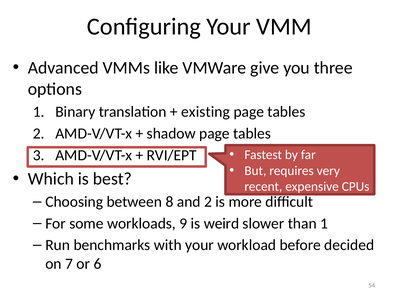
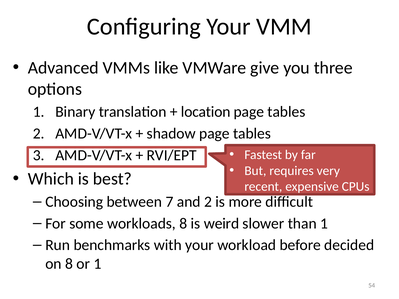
existing: existing -> location (206, 112)
8: 8 -> 7 (169, 202)
workloads 9: 9 -> 8 (183, 224)
on 7: 7 -> 8 (69, 264)
or 6: 6 -> 1 (97, 264)
